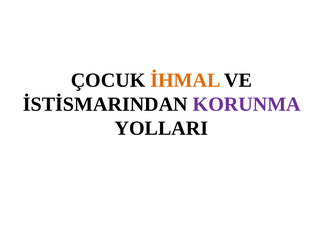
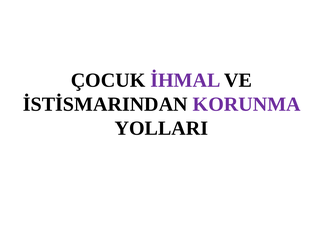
İHMAL colour: orange -> purple (185, 80)
